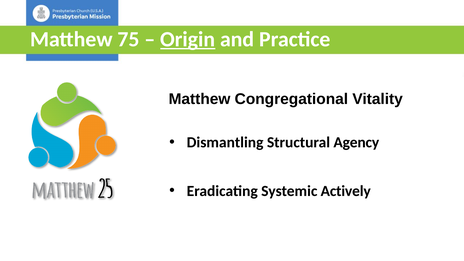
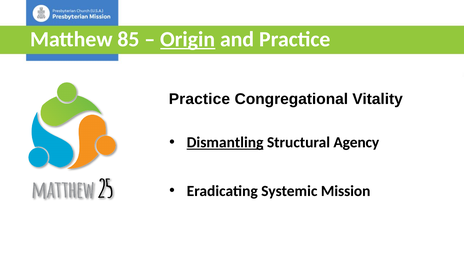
75: 75 -> 85 (129, 39)
Matthew: Matthew -> Practice (199, 99)
Dismantling underline: none -> present (225, 143)
Actively: Actively -> Mission (346, 191)
